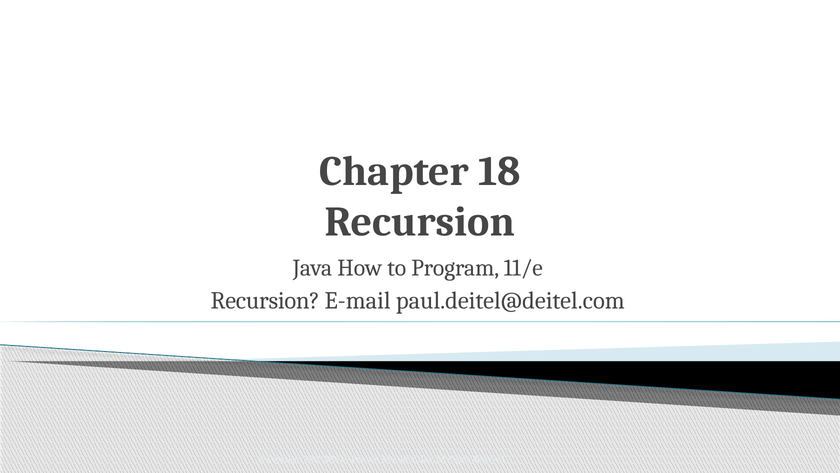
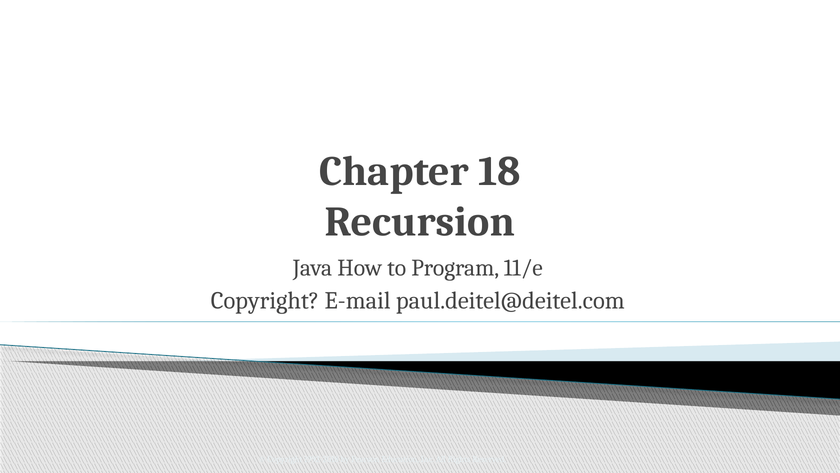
Recursion: Recursion -> Copyright (265, 300)
